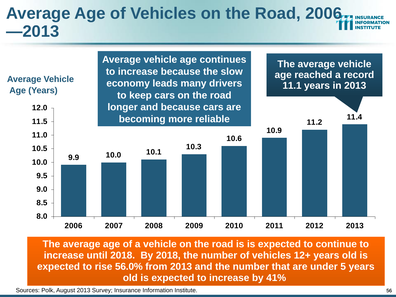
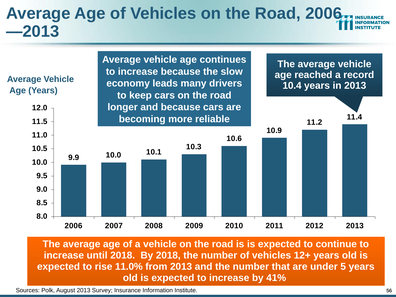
11.1: 11.1 -> 10.4 (292, 86)
56.0%: 56.0% -> 11.0% (129, 267)
